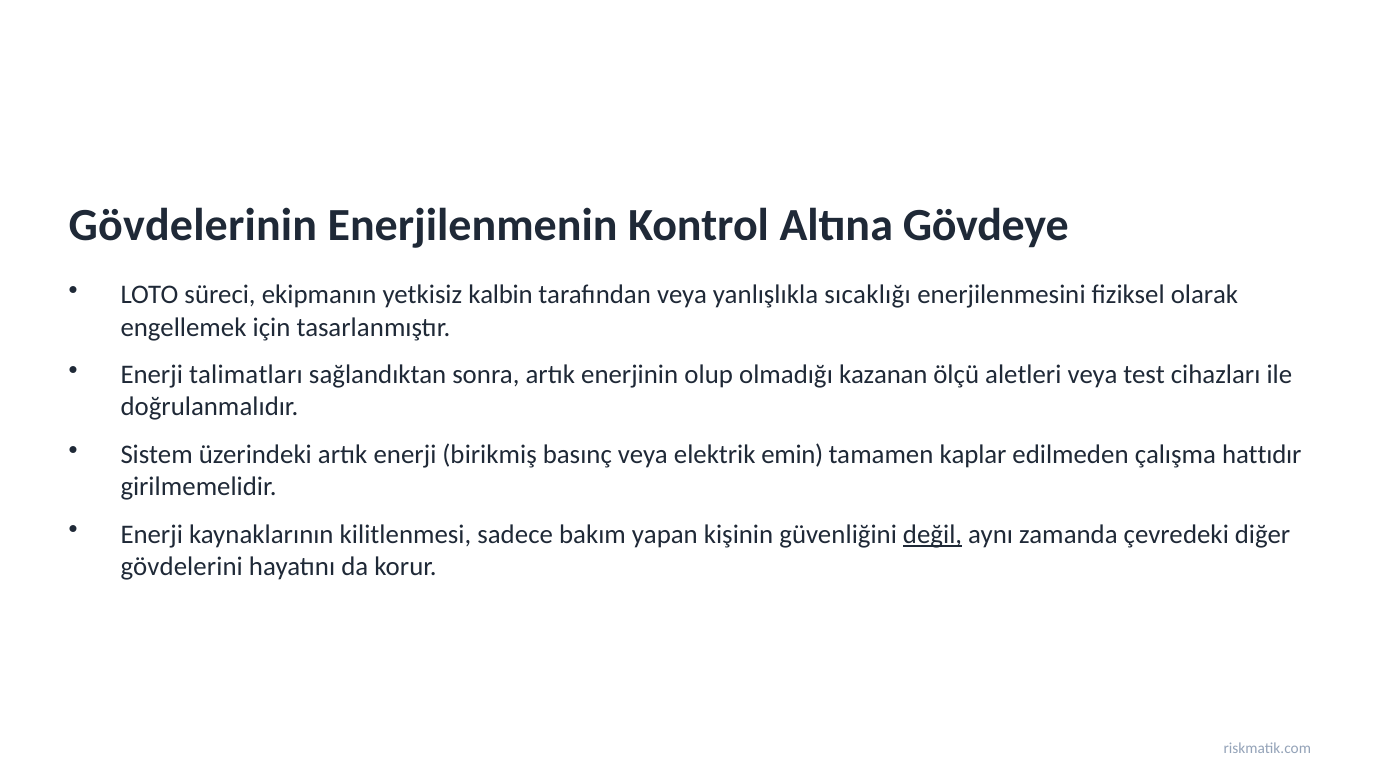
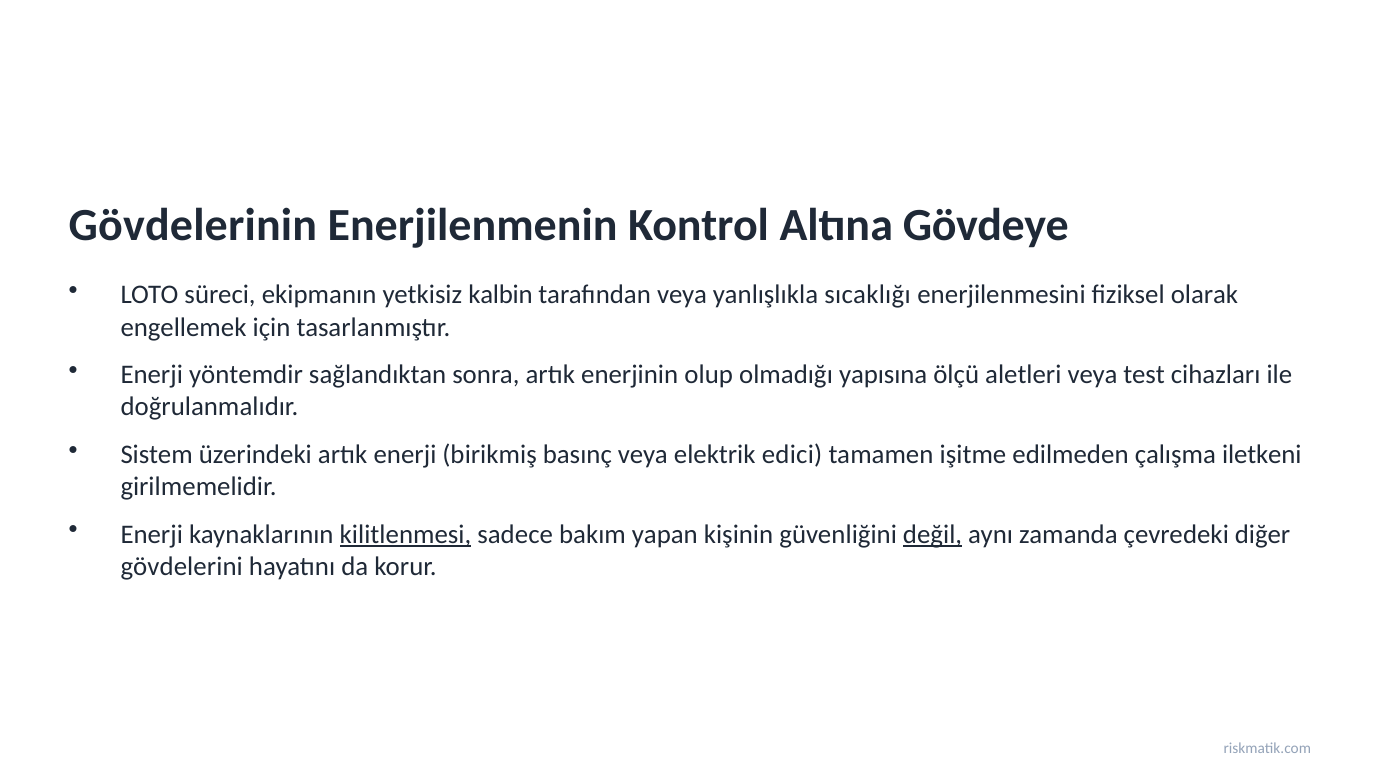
talimatları: talimatları -> yöntemdir (246, 375)
kazanan: kazanan -> yapısına (883, 375)
emin: emin -> edici (792, 455)
kaplar: kaplar -> işitme (973, 455)
hattıdır: hattıdır -> iletkeni (1262, 455)
kilitlenmesi underline: none -> present (406, 535)
